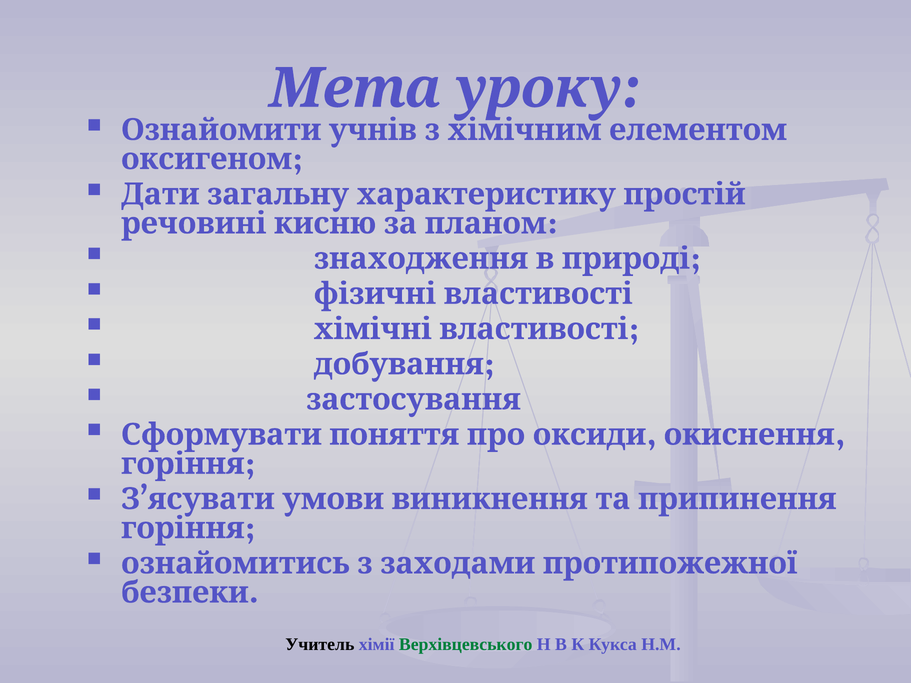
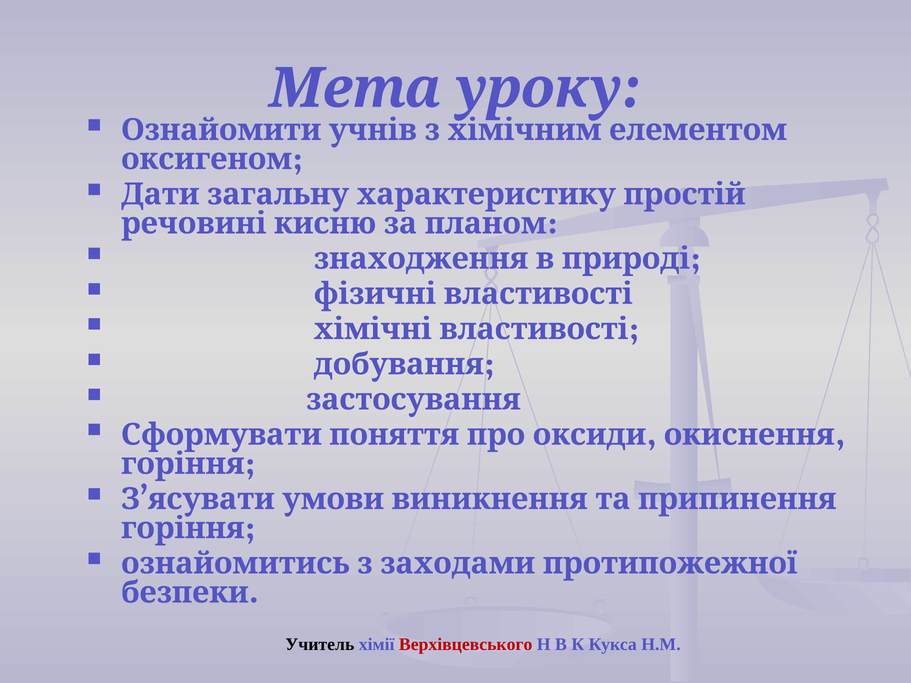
Верхівцевського colour: green -> red (466, 645)
